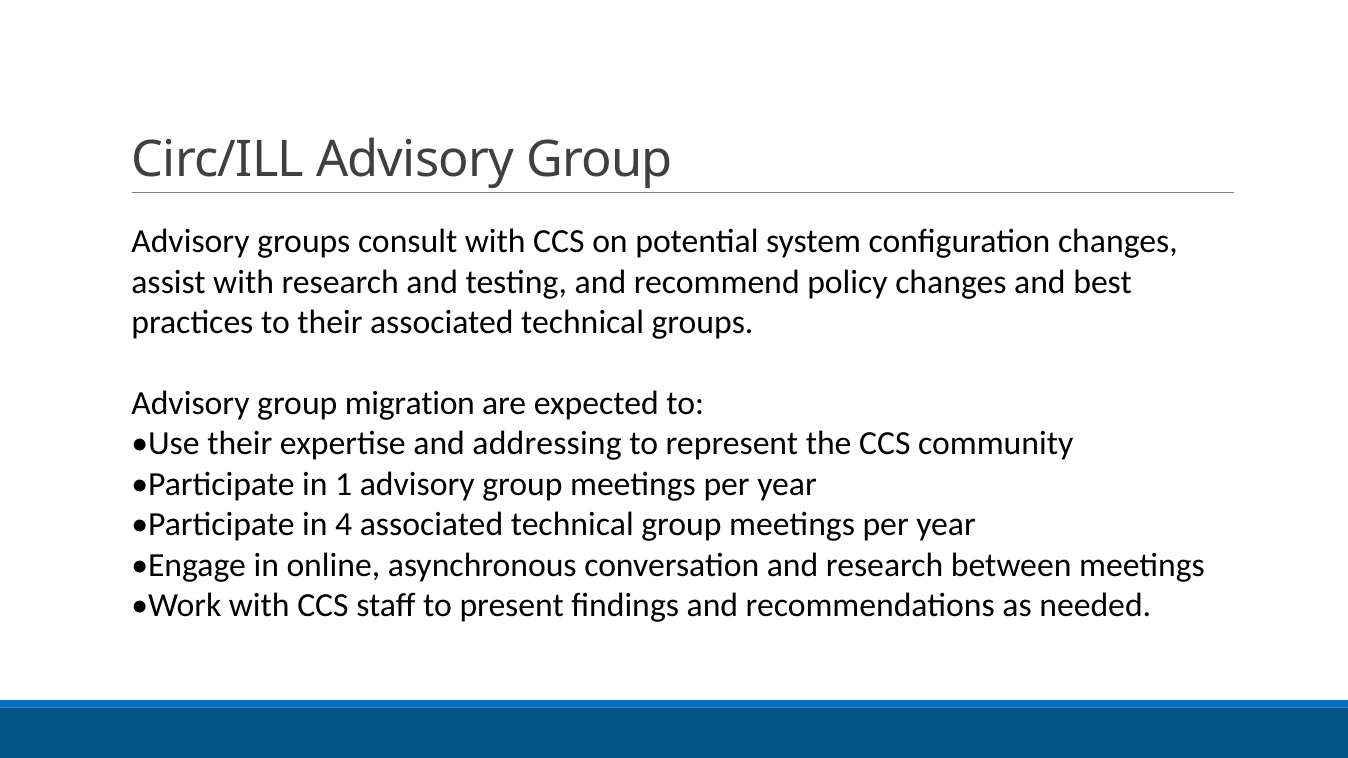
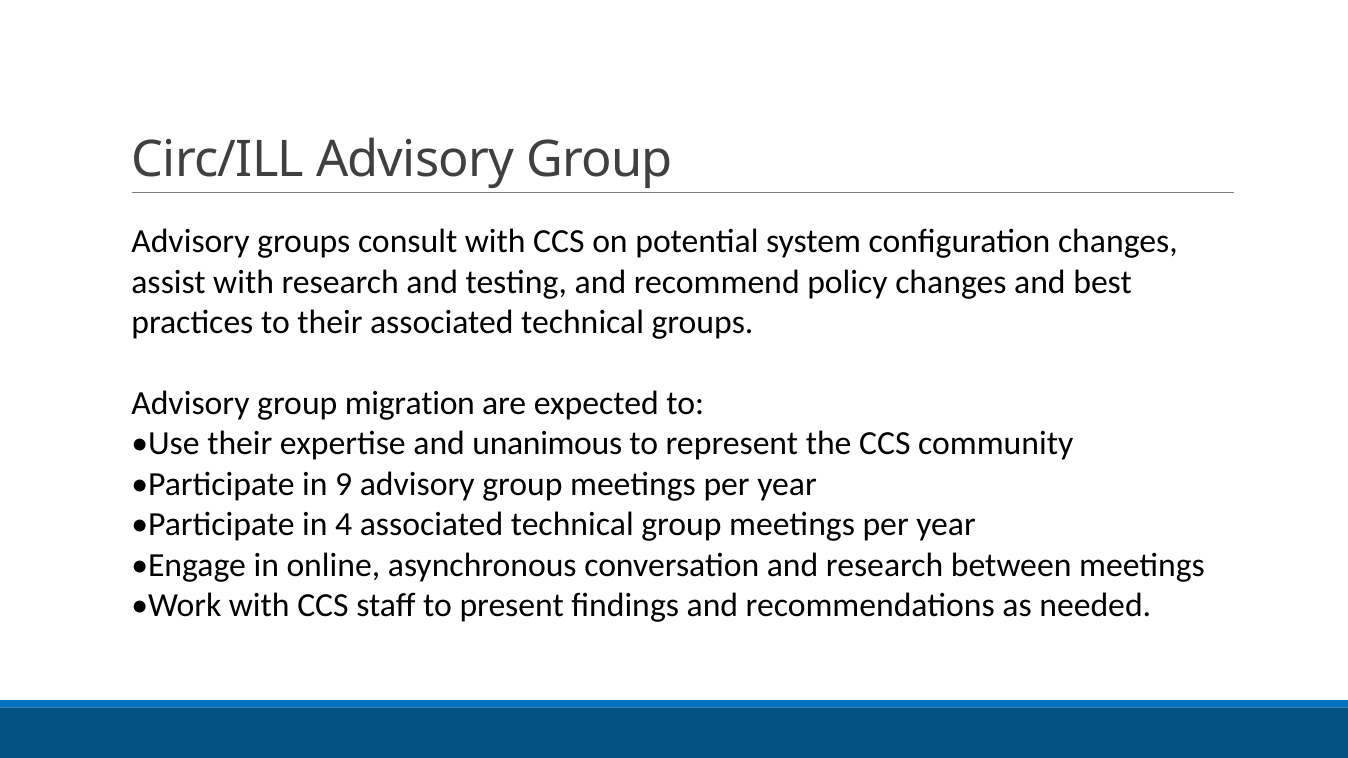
addressing: addressing -> unanimous (547, 444)
1: 1 -> 9 (344, 484)
